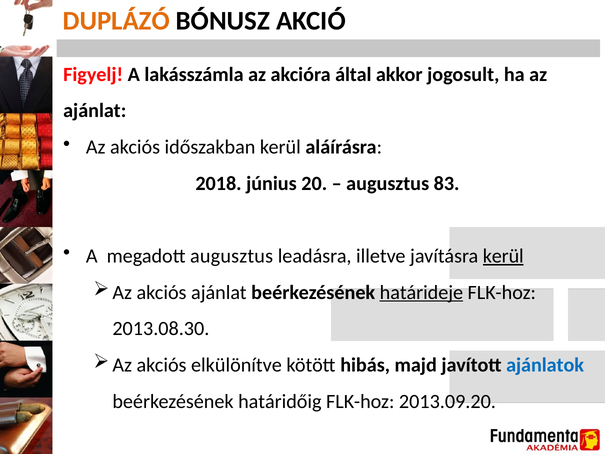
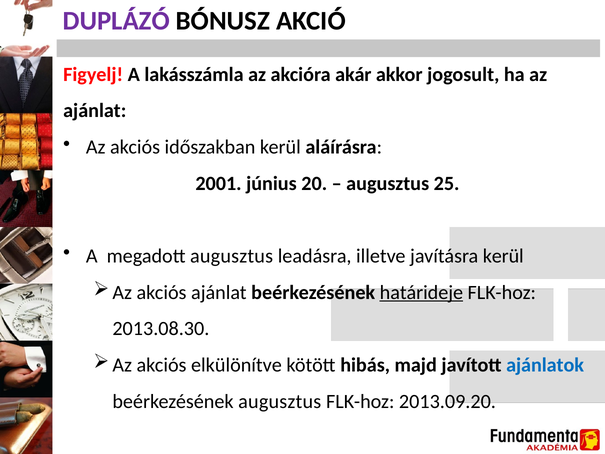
DUPLÁZÓ colour: orange -> purple (116, 21)
által: által -> akár (353, 74)
2018: 2018 -> 2001 (219, 183)
83: 83 -> 25 (447, 183)
kerül underline: present -> none (503, 256)
beérkezésének határidőig: határidőig -> augusztus (280, 401)
